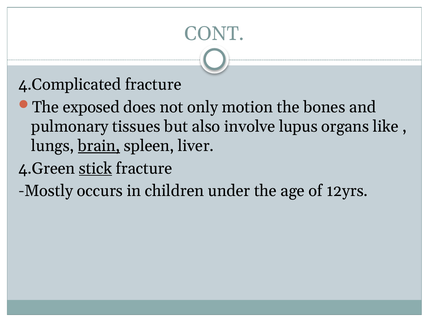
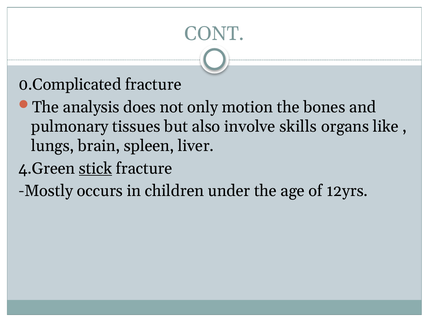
4.Complicated: 4.Complicated -> 0.Complicated (70, 85)
exposed: exposed -> analysis (91, 107)
lupus: lupus -> skills (298, 126)
brain underline: present -> none (99, 146)
